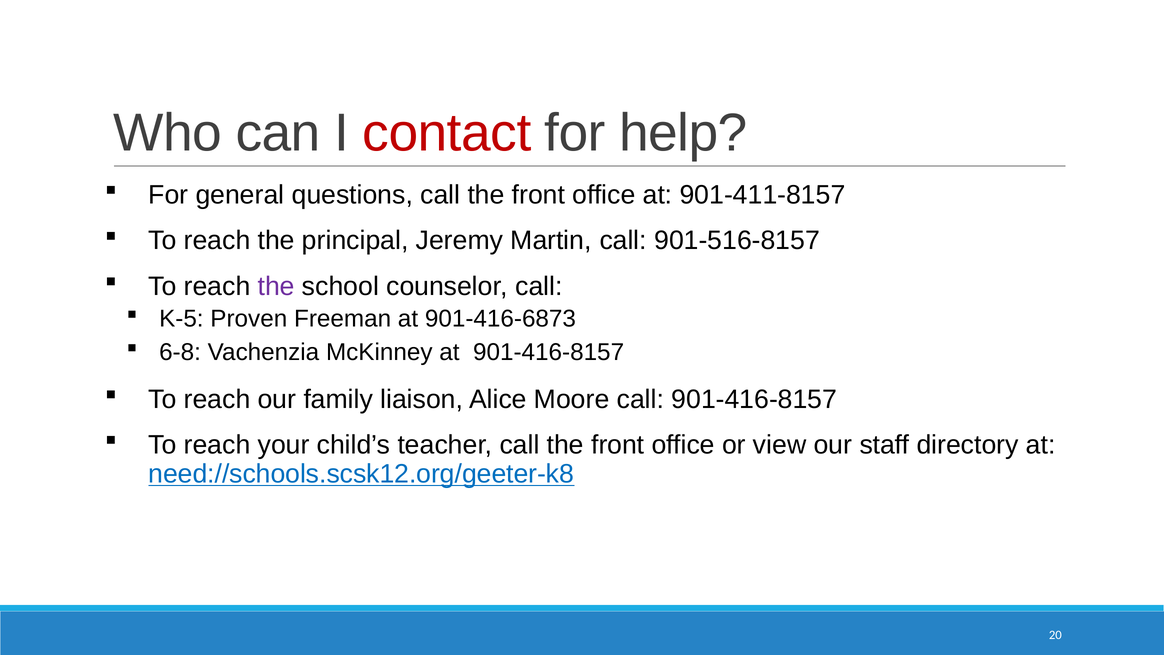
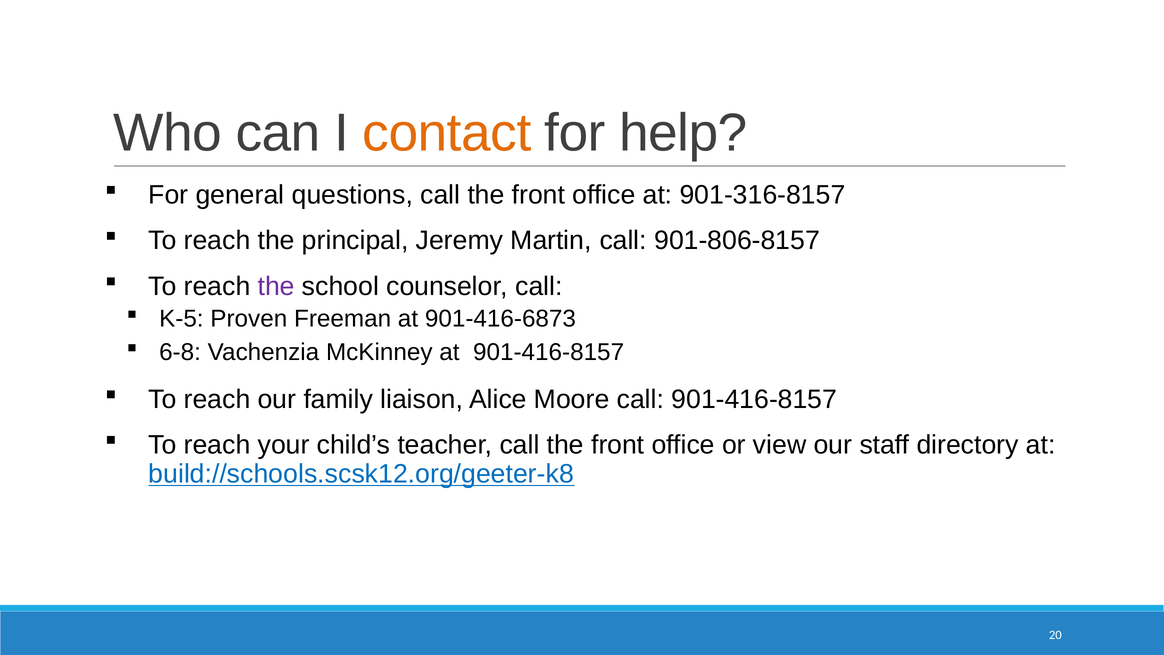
contact colour: red -> orange (447, 133)
901-411-8157: 901-411-8157 -> 901-316-8157 (763, 195)
901-516-8157: 901-516-8157 -> 901-806-8157 (737, 241)
need://schools.scsk12.org/geeter-k8: need://schools.scsk12.org/geeter-k8 -> build://schools.scsk12.org/geeter-k8 (361, 474)
